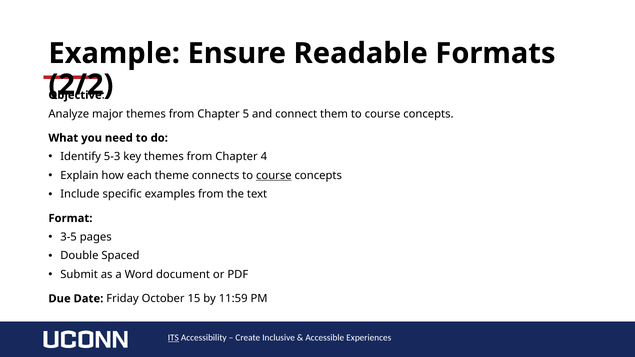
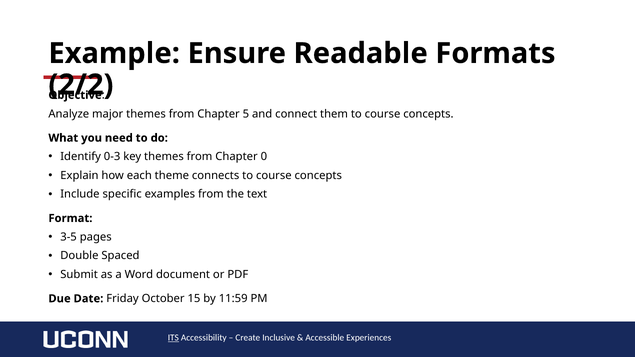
5-3: 5-3 -> 0-3 (112, 157)
4: 4 -> 0 (264, 157)
course underline: present -> none (274, 176)
